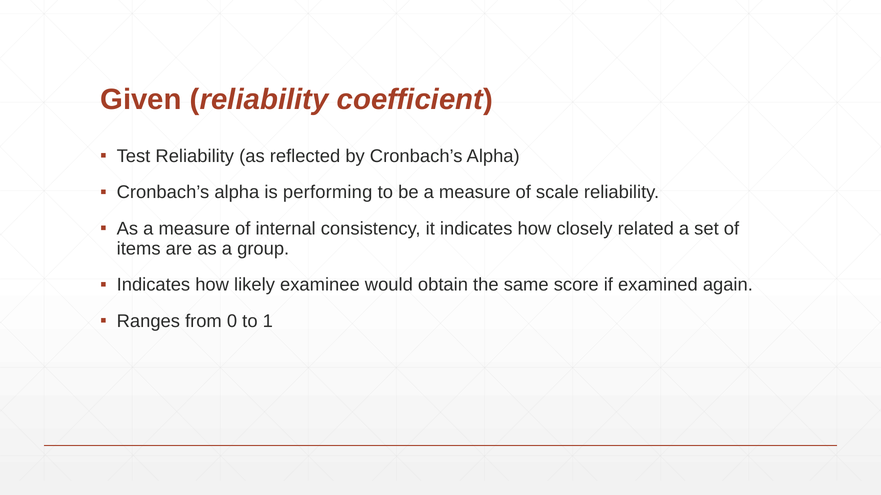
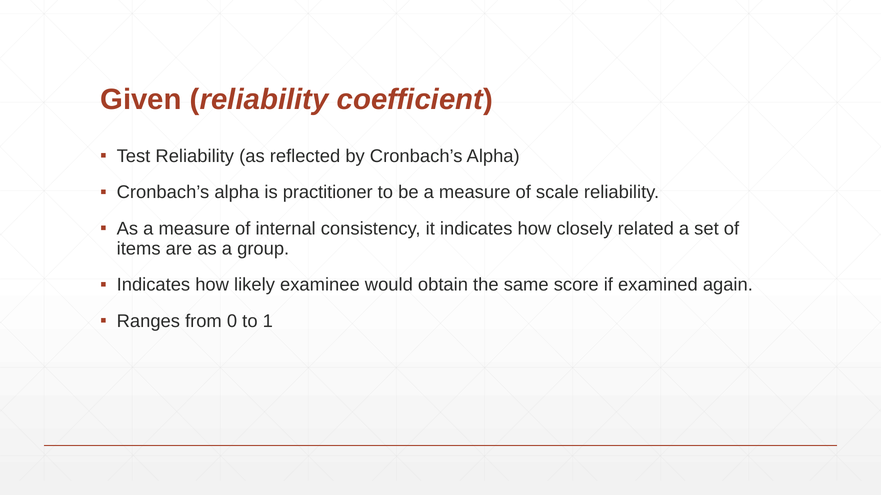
performing: performing -> practitioner (328, 193)
